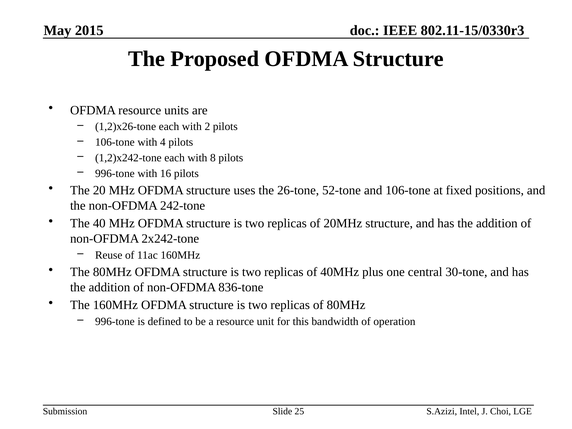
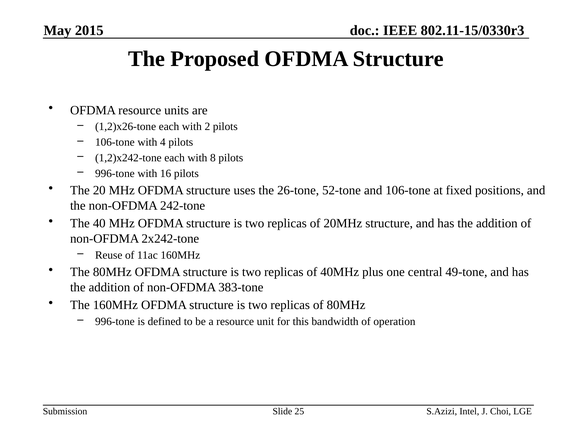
30-tone: 30-tone -> 49-tone (466, 272)
836-tone: 836-tone -> 383-tone (241, 287)
